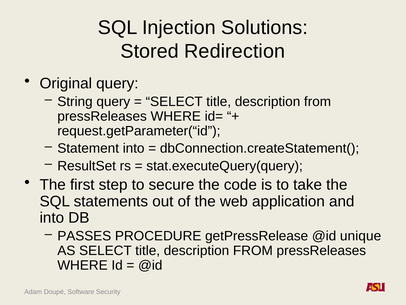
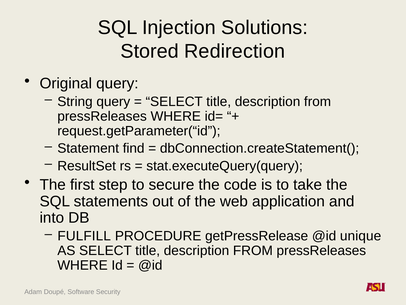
Statement into: into -> find (134, 148)
PASSES: PASSES -> FULFILL (84, 236)
